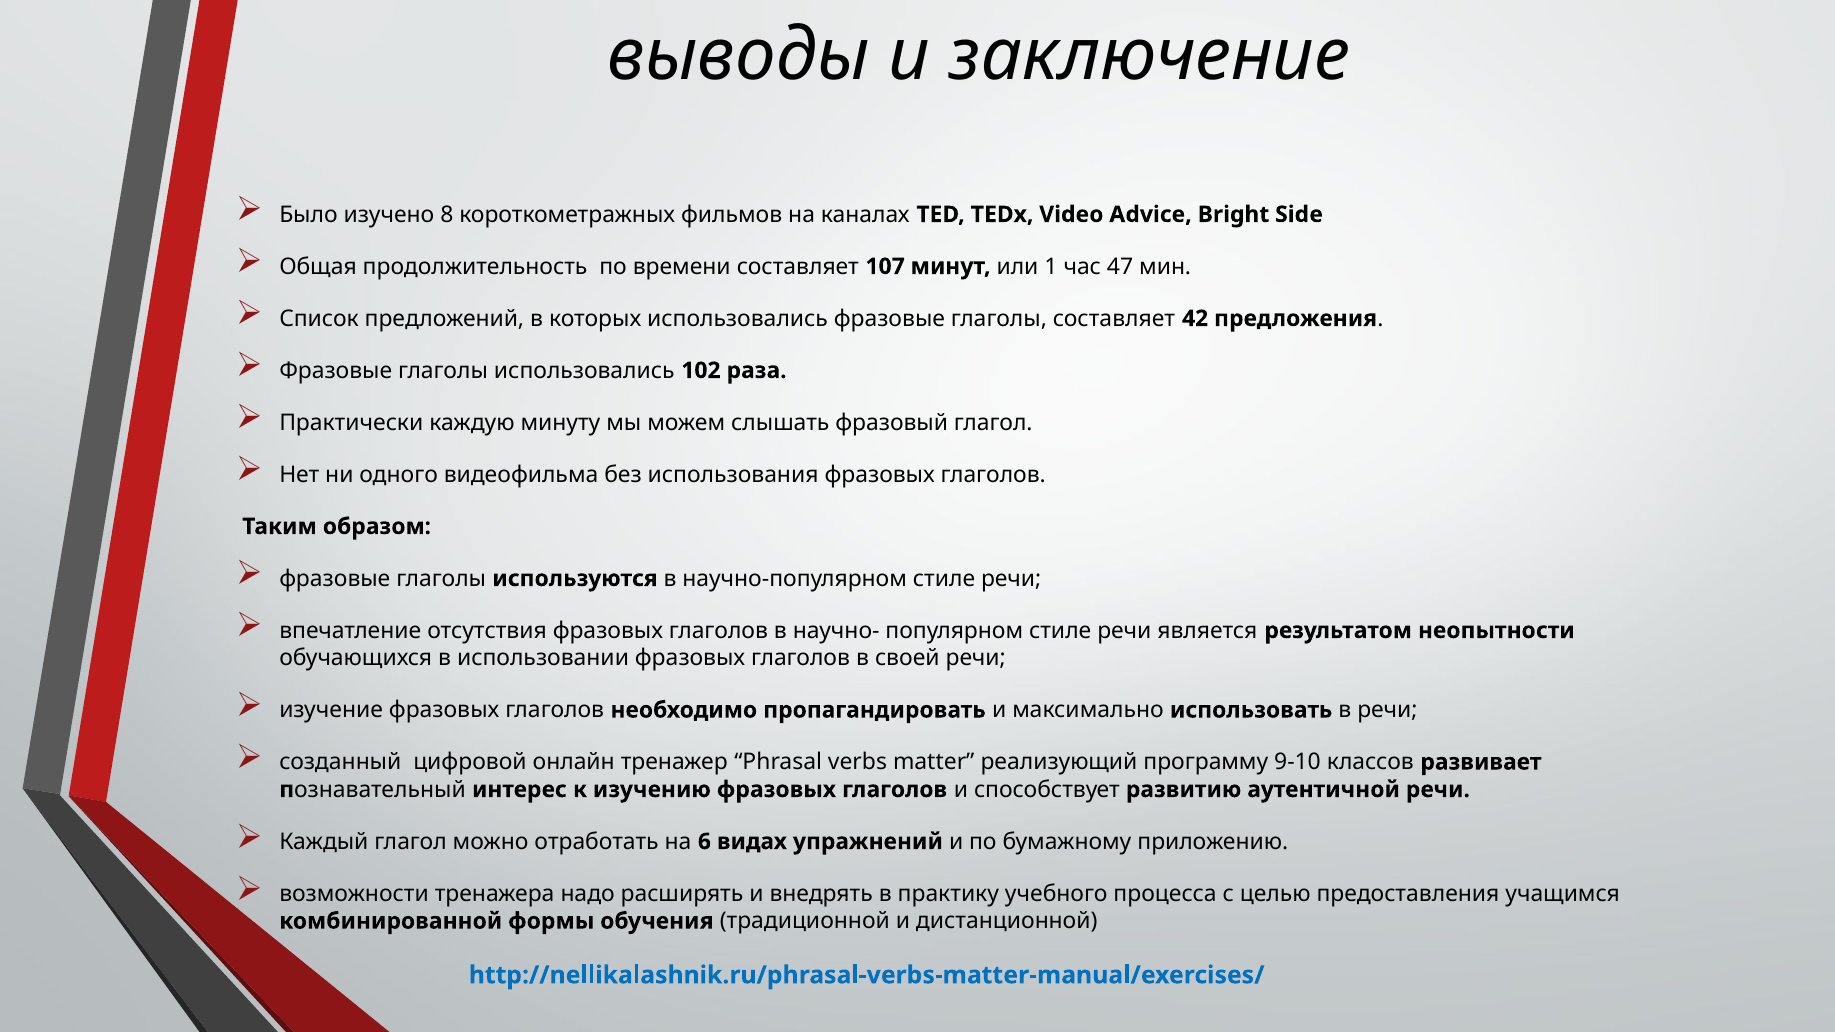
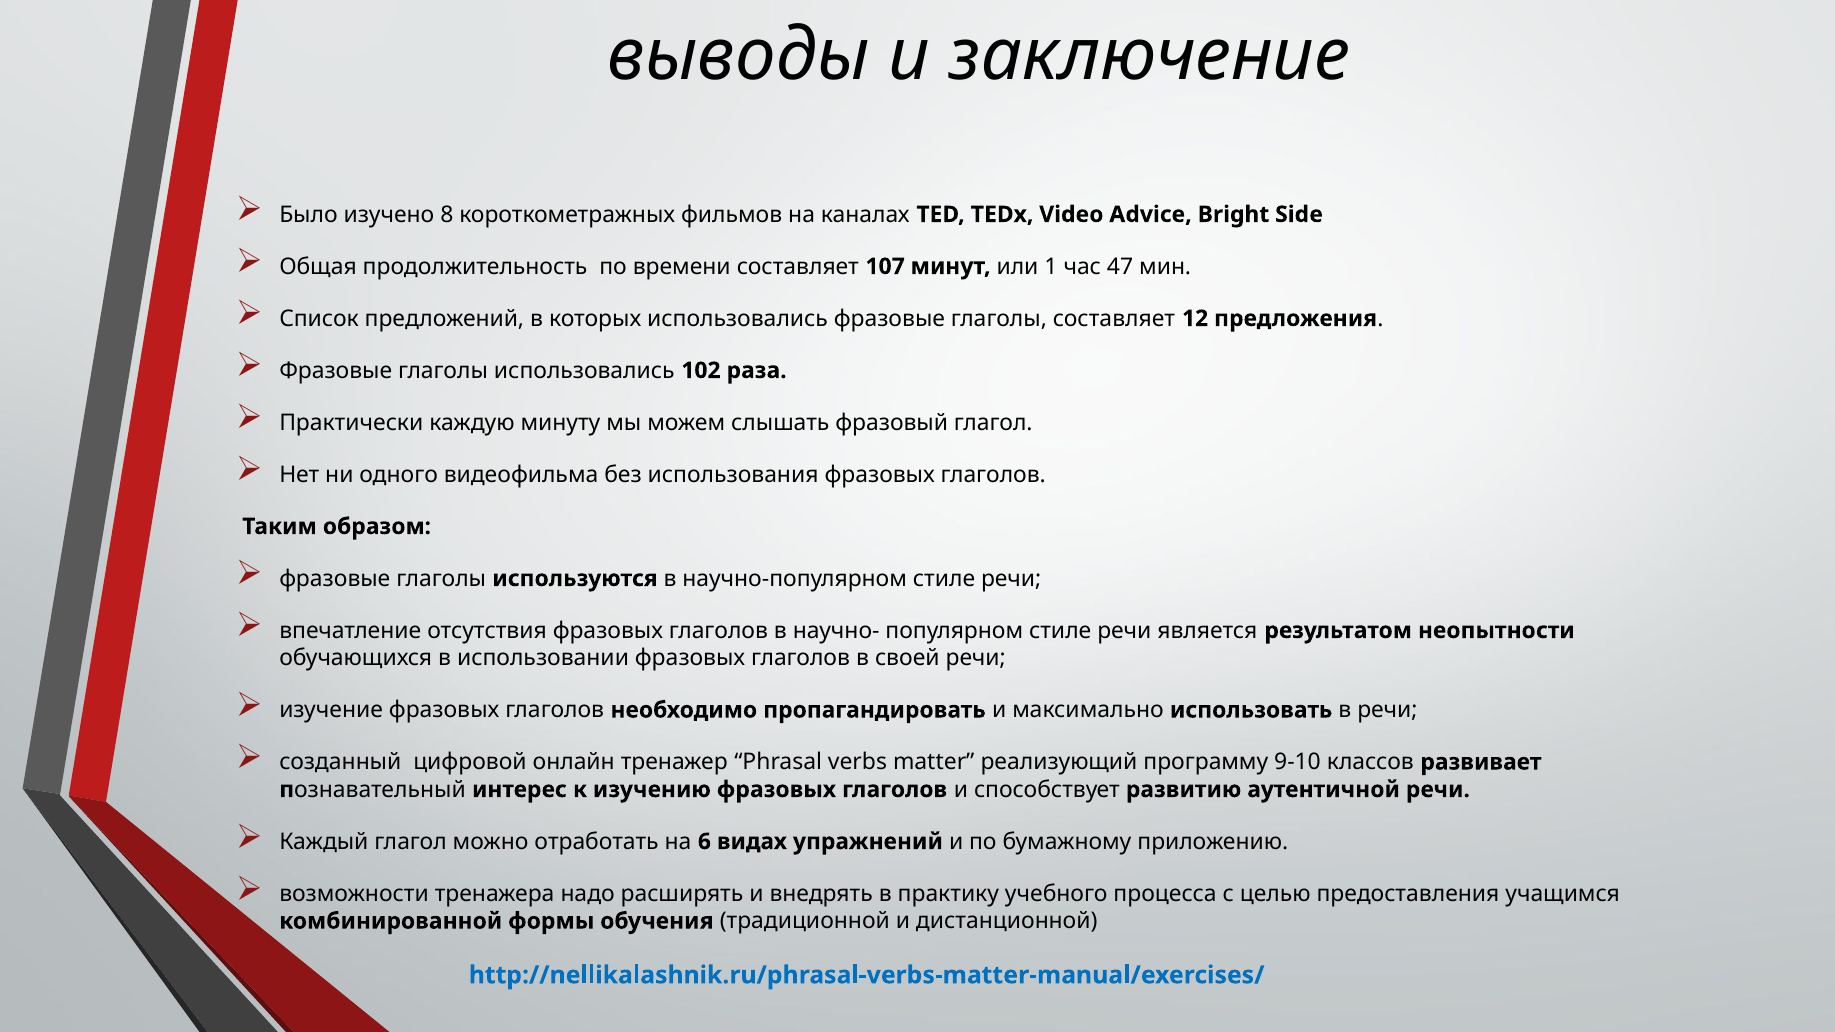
42: 42 -> 12 (1195, 319)
